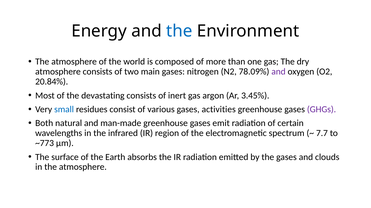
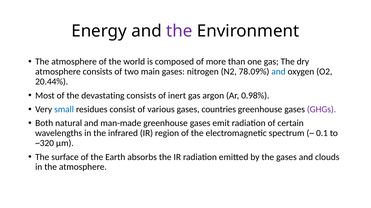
the colour: blue -> purple (179, 31)
and colour: purple -> blue (278, 72)
20.84%: 20.84% -> 20.44% (52, 82)
3.45%: 3.45% -> 0.98% (255, 96)
activities: activities -> countries (219, 110)
7.7: 7.7 -> 0.1 (322, 134)
~773: ~773 -> ~320 (45, 144)
